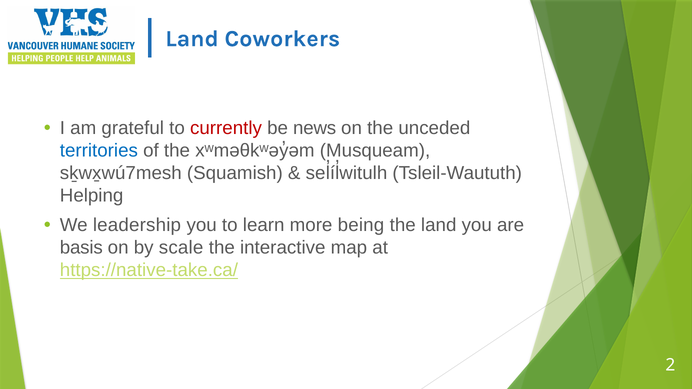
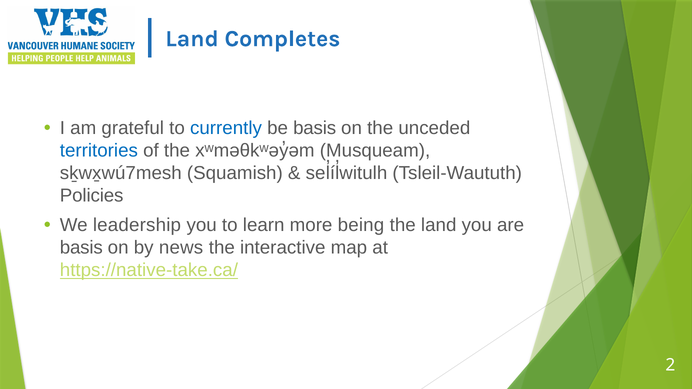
Coworkers: Coworkers -> Completes (282, 39)
currently colour: red -> blue (226, 128)
be news: news -> basis (315, 128)
Helping: Helping -> Policies (92, 196)
scale: scale -> news (181, 248)
